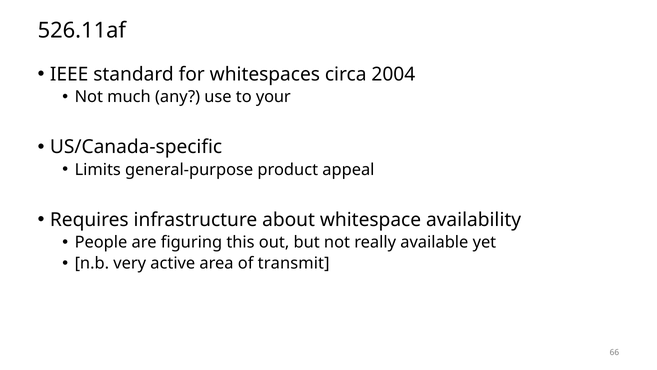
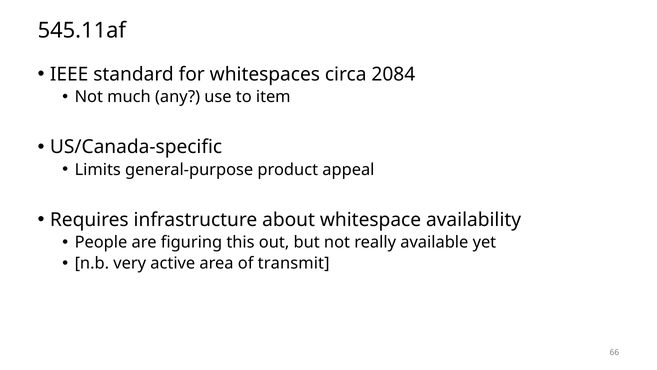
526.11af: 526.11af -> 545.11af (82, 31)
2004: 2004 -> 2084 (393, 74)
your: your -> item (273, 97)
